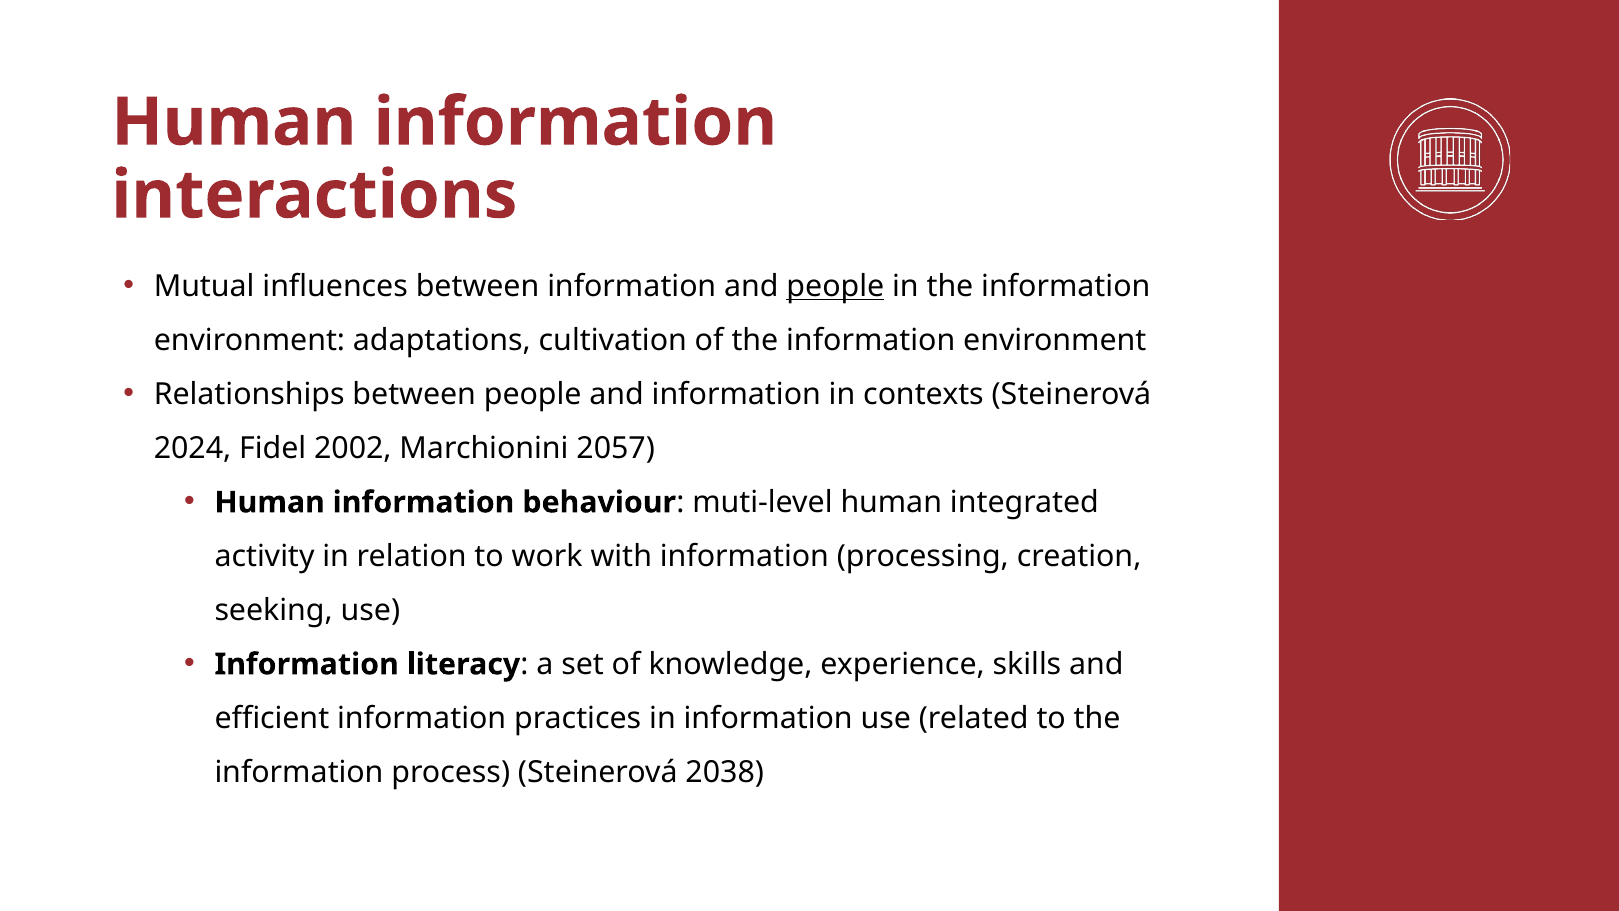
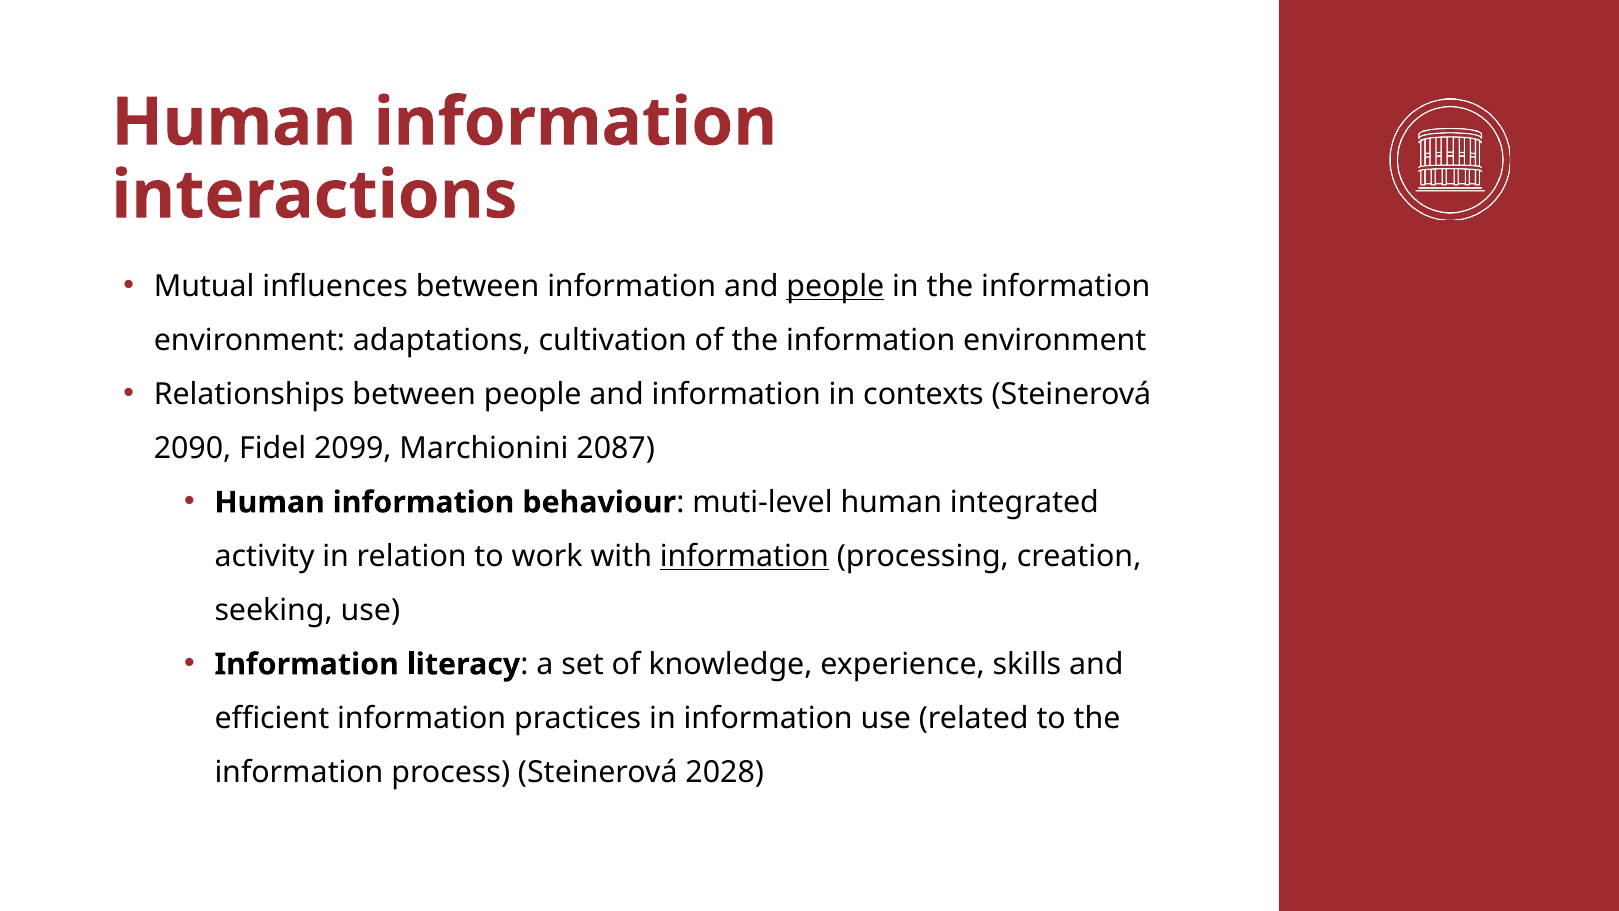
2024: 2024 -> 2090 (193, 448)
2002: 2002 -> 2099 (353, 448)
2057: 2057 -> 2087 (616, 448)
information underline: none -> present (744, 556)
2038: 2038 -> 2028 (725, 772)
